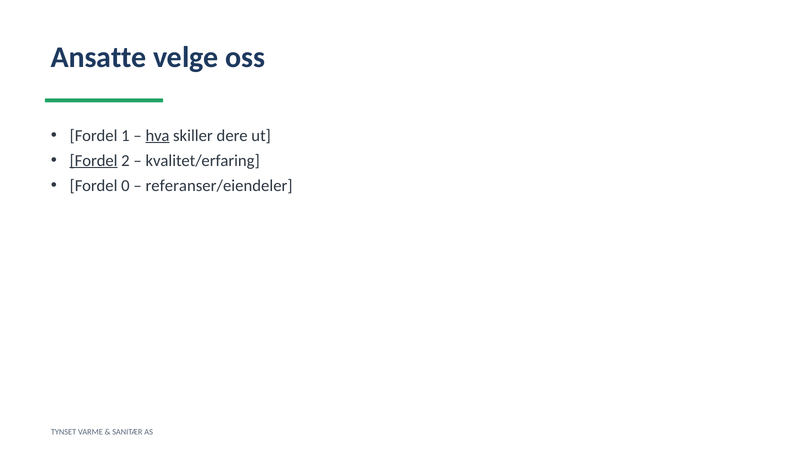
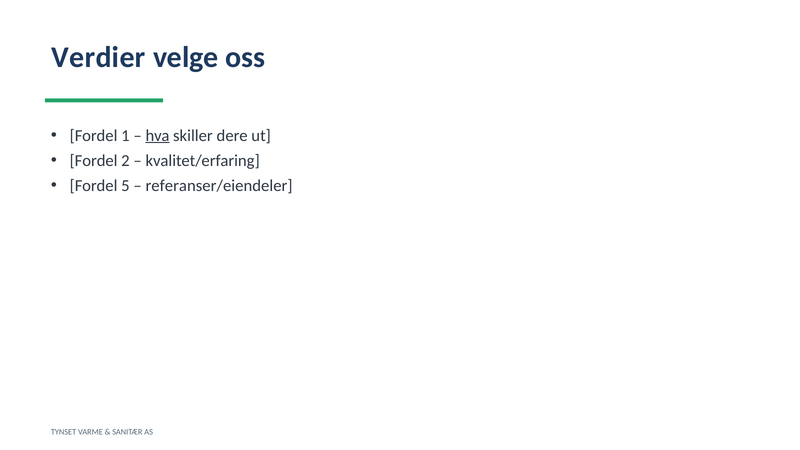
Ansatte: Ansatte -> Verdier (98, 57)
Fordel underline: present -> none (94, 161)
0: 0 -> 5 (125, 186)
